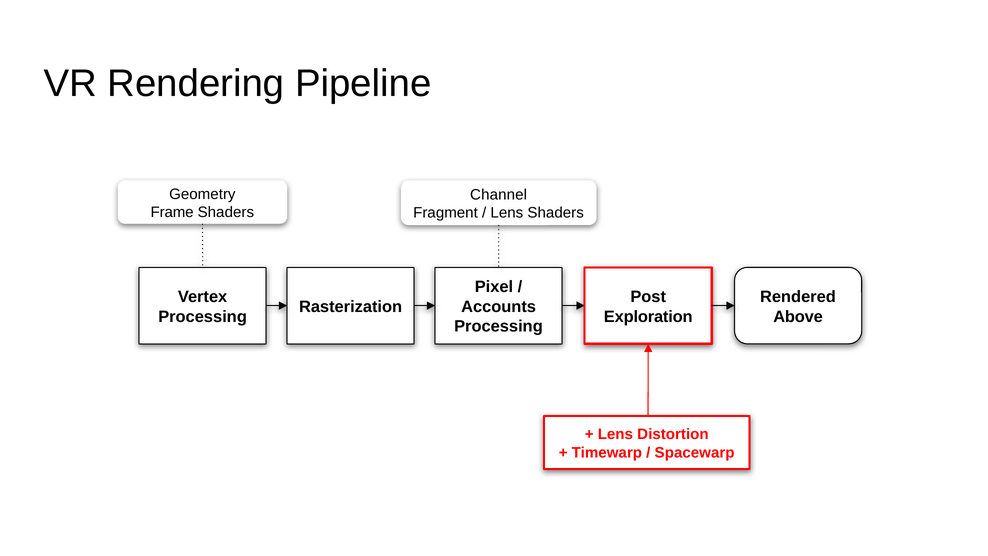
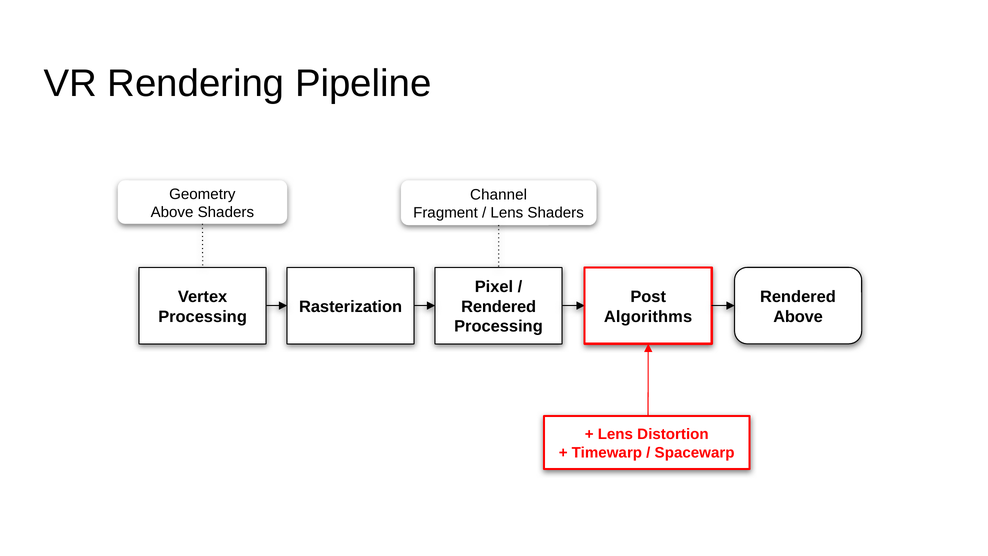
Frame: Frame -> Above (172, 212)
Accounts: Accounts -> Rendered (499, 307)
Exploration: Exploration -> Algorithms (648, 316)
